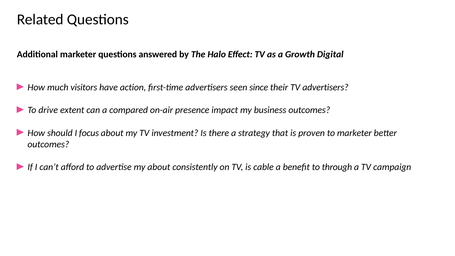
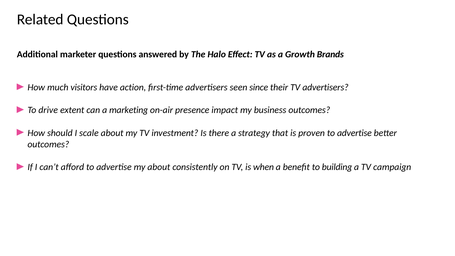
Digital: Digital -> Brands (330, 54)
compared: compared -> marketing (129, 110)
focus: focus -> scale (89, 133)
proven to marketer: marketer -> advertise (354, 133)
cable: cable -> when (264, 167)
through: through -> building (337, 167)
